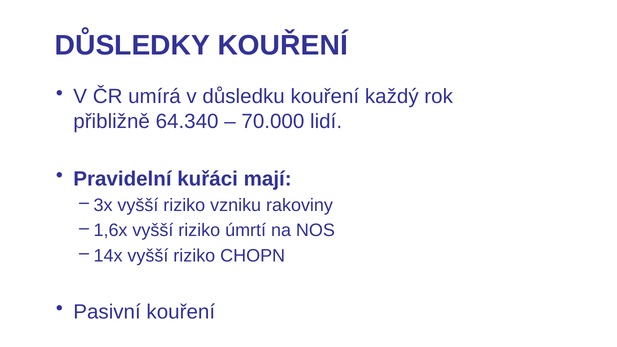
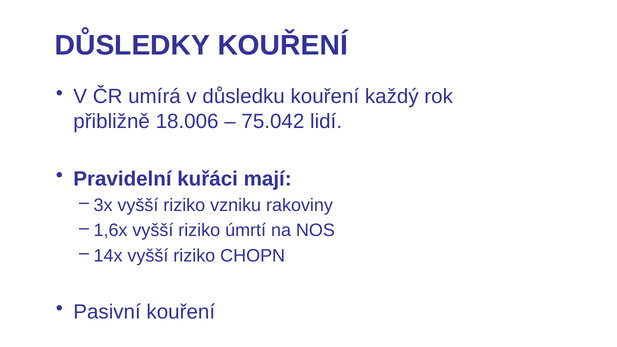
64.340: 64.340 -> 18.006 (187, 121)
70.000: 70.000 -> 75.042 (273, 121)
